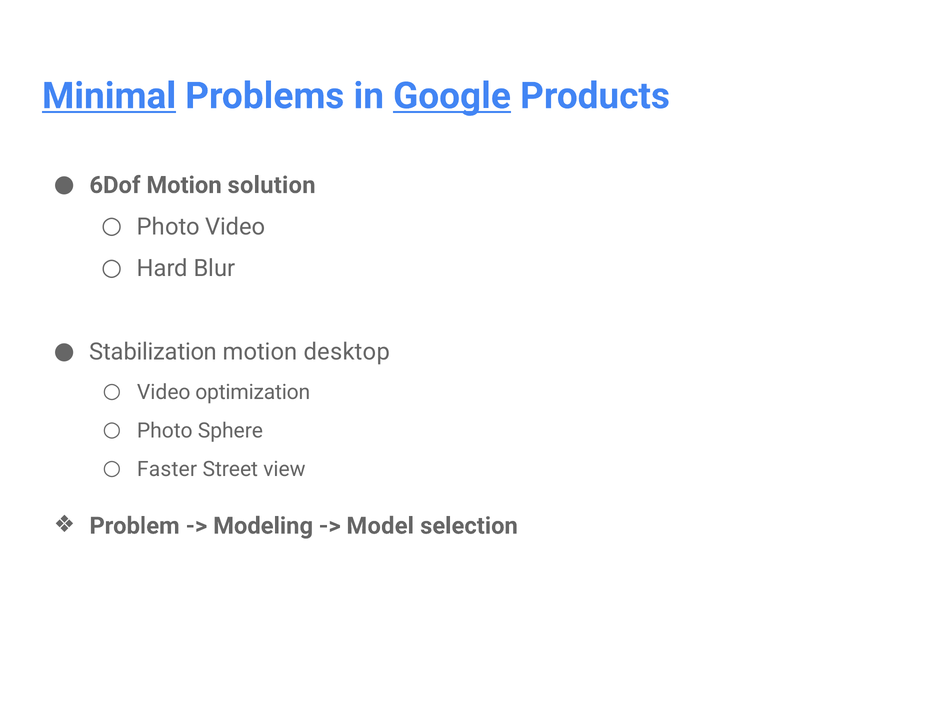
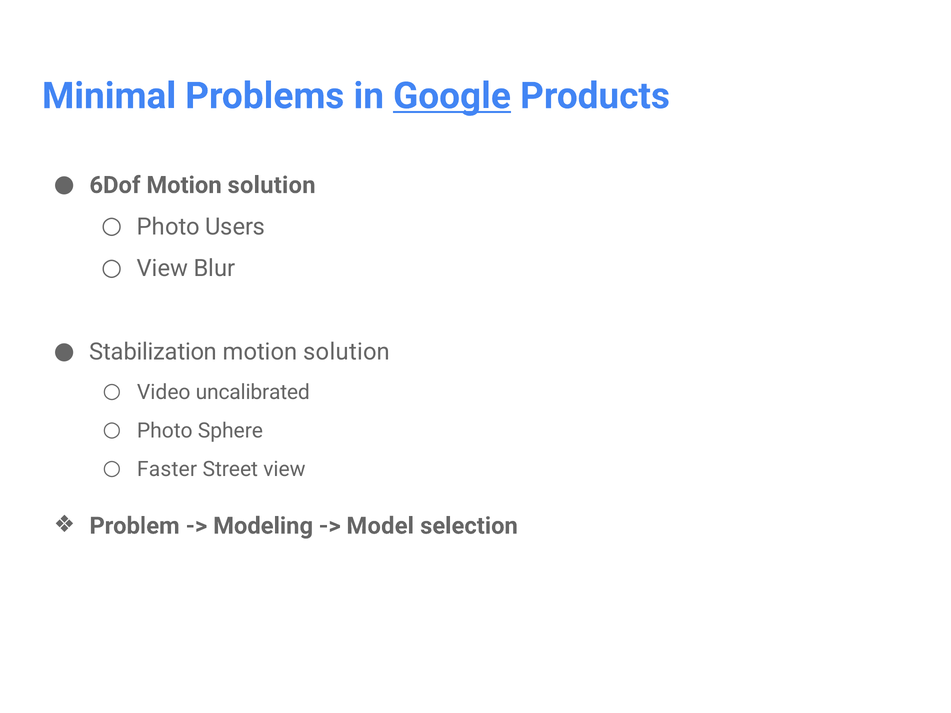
Minimal underline: present -> none (109, 96)
Photo Video: Video -> Users (235, 227)
Hard: Hard -> View (162, 269)
desktop: desktop -> solution (347, 352)
optimization: optimization -> uncalibrated (253, 392)
